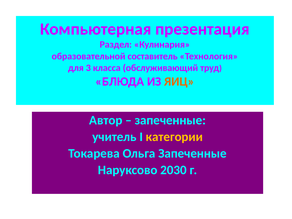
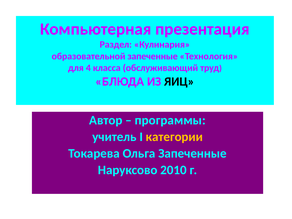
образовательной составитель: составитель -> запеченные (153, 56)
3: 3 -> 4 (88, 68)
ЯИЦ colour: orange -> black (179, 82)
запеченные: запеченные -> программы (170, 120)
2030: 2030 -> 2010 (174, 170)
